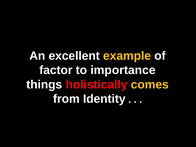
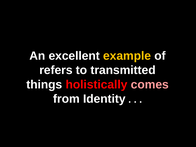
factor: factor -> refers (56, 70)
importance: importance -> transmitted (123, 70)
comes colour: yellow -> pink (150, 85)
